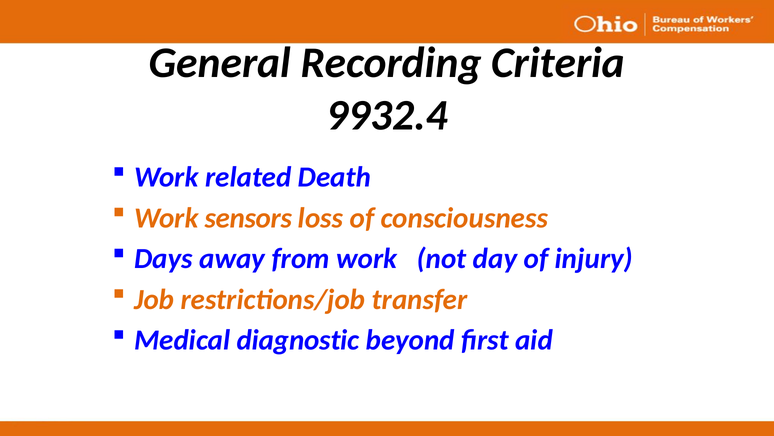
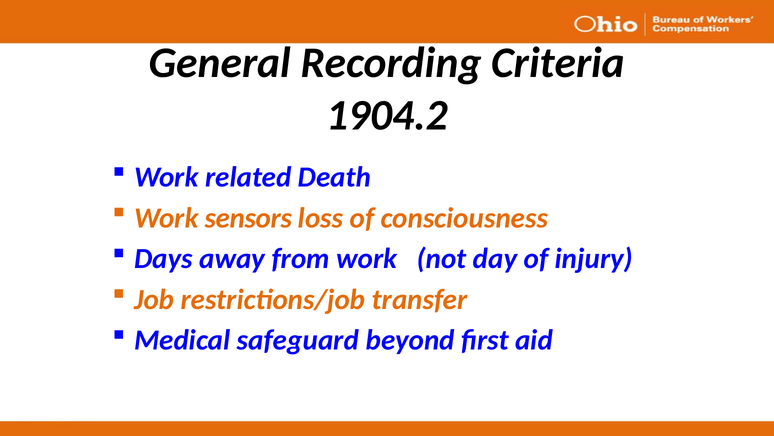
9932.4: 9932.4 -> 1904.2 (387, 115)
diagnostic: diagnostic -> safeguard (298, 340)
